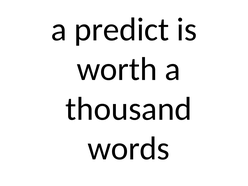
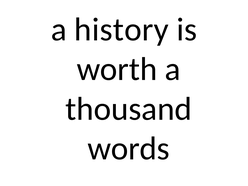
predict: predict -> history (121, 30)
